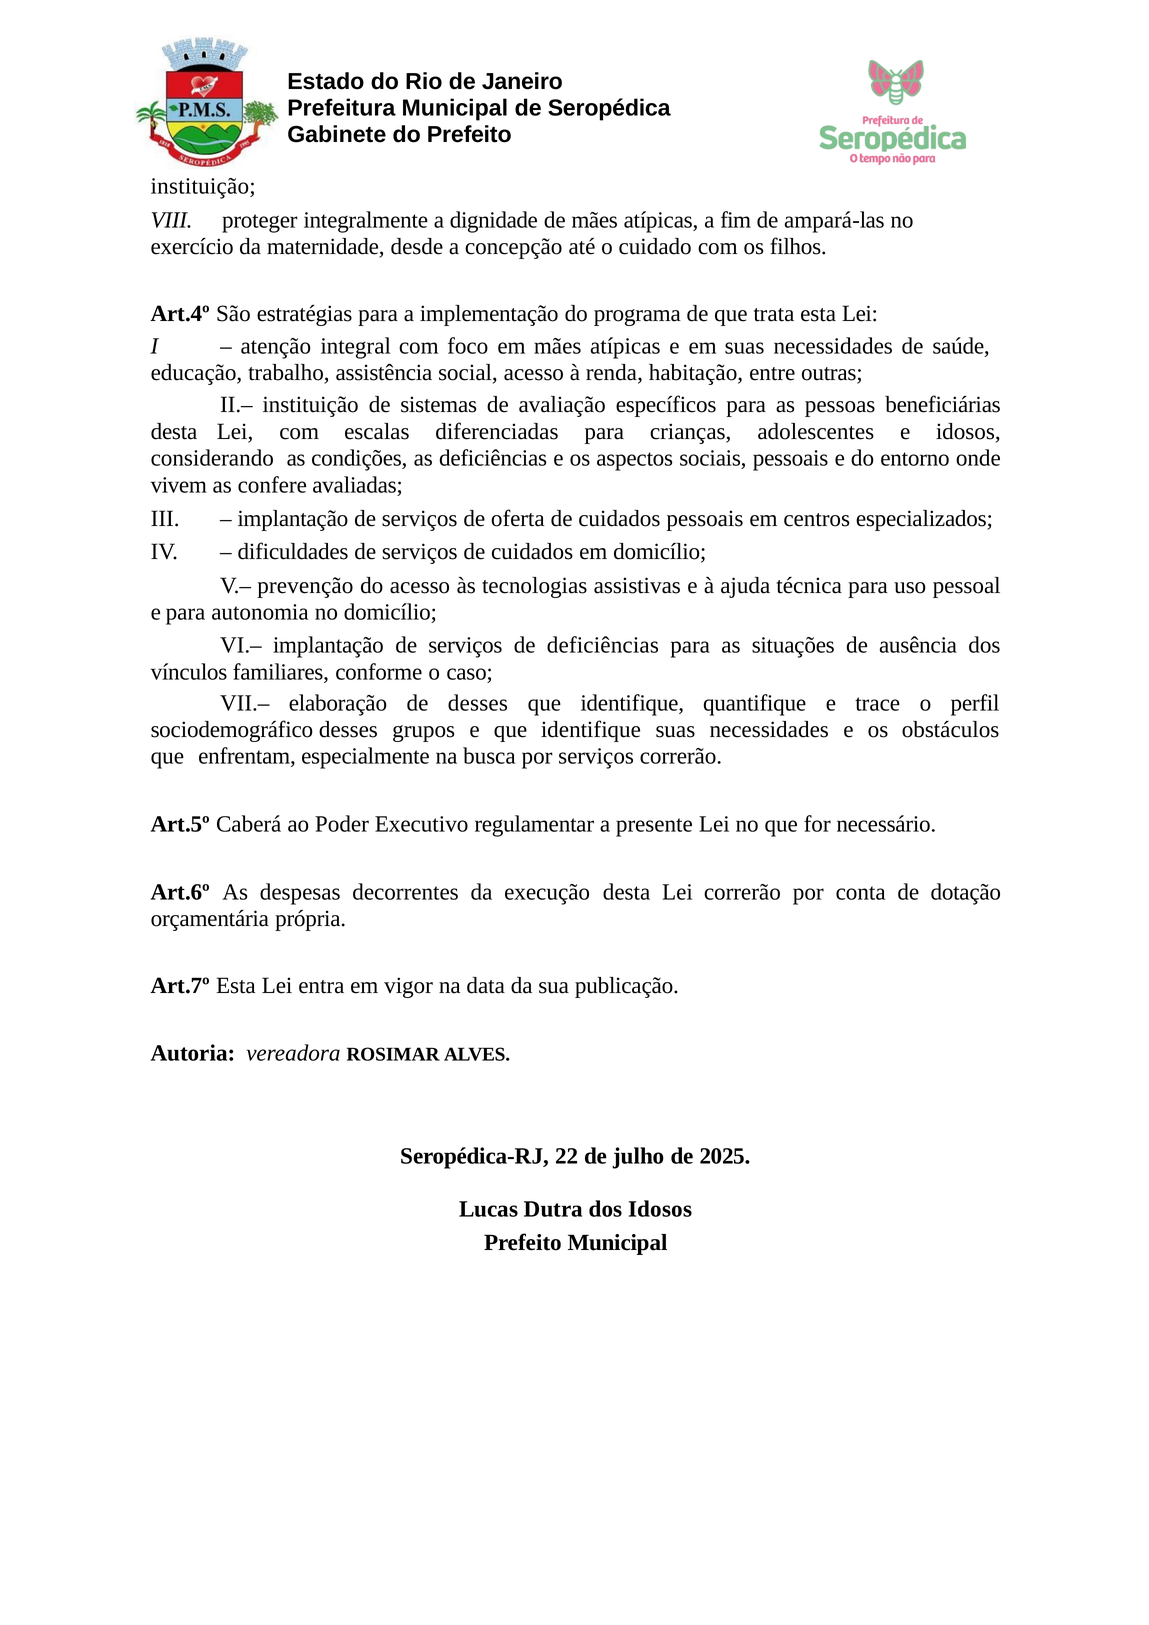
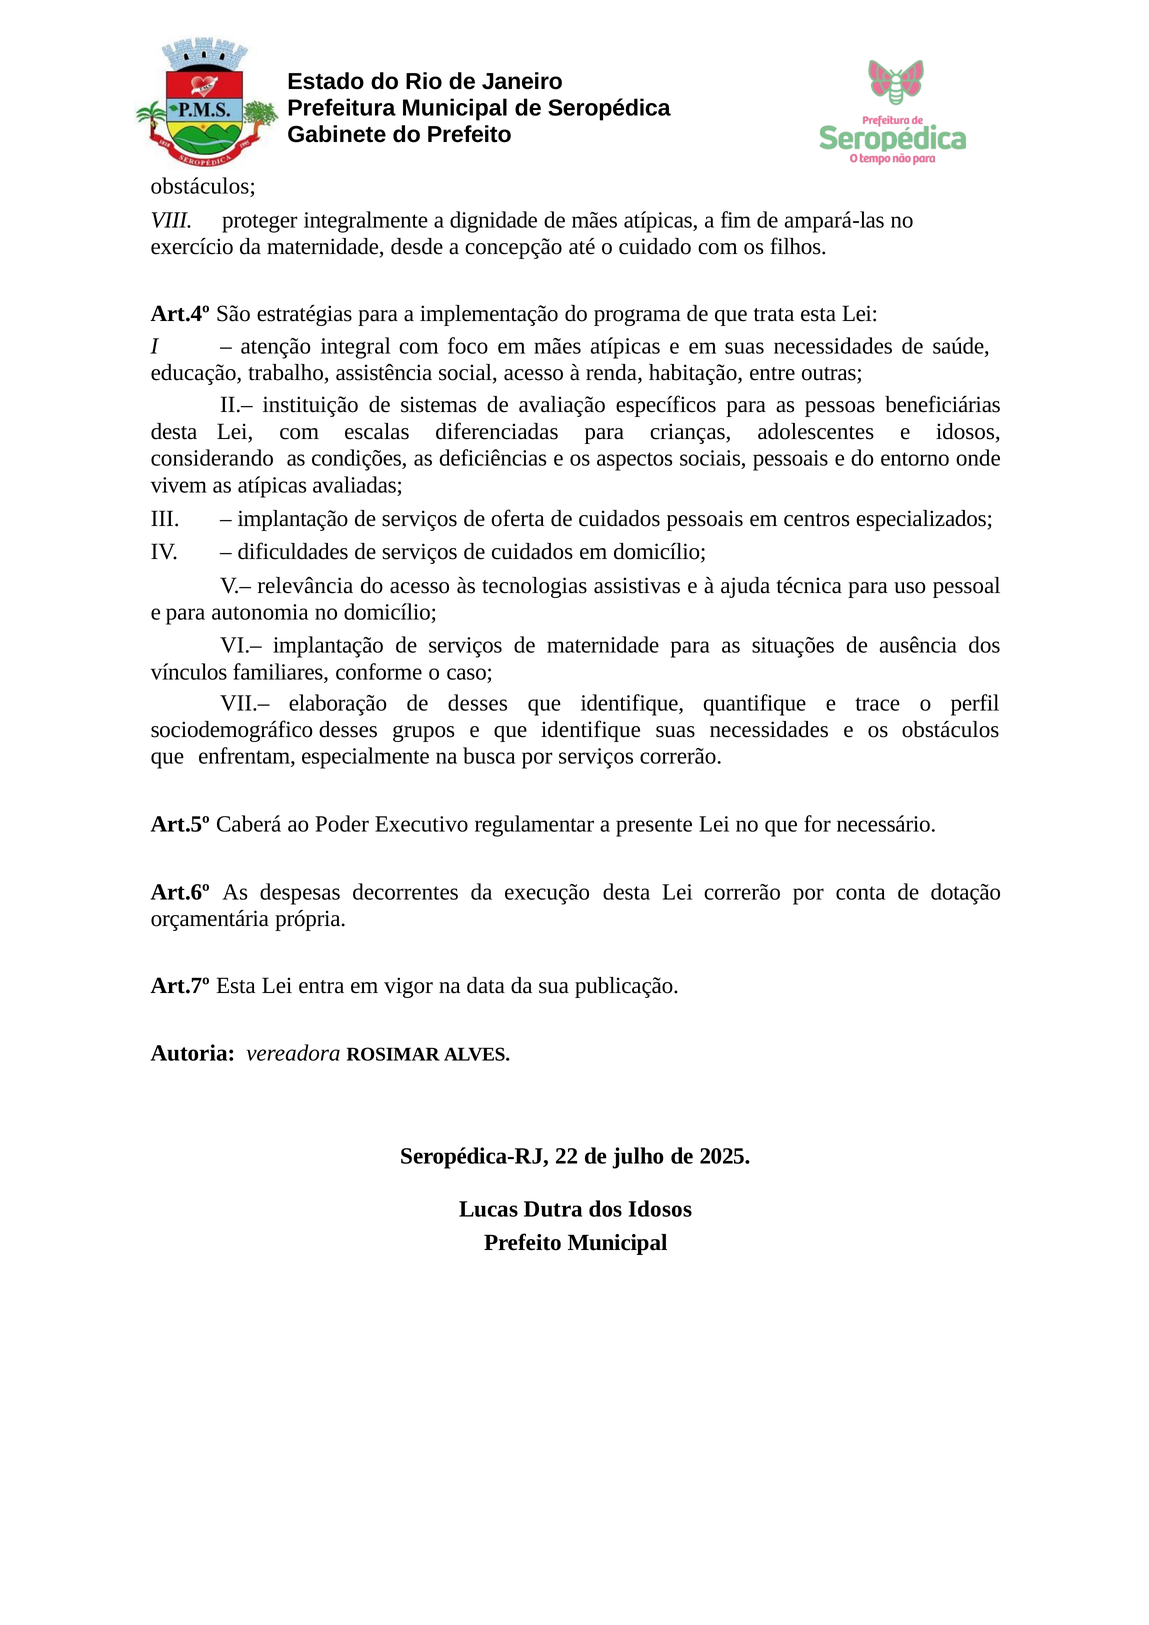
instituição: instituição -> obstáculos (203, 186)
as confere: confere -> atípicas (272, 485)
prevenção: prevenção -> relevância (305, 586)
de deficiências: deficiências -> maternidade (603, 646)
